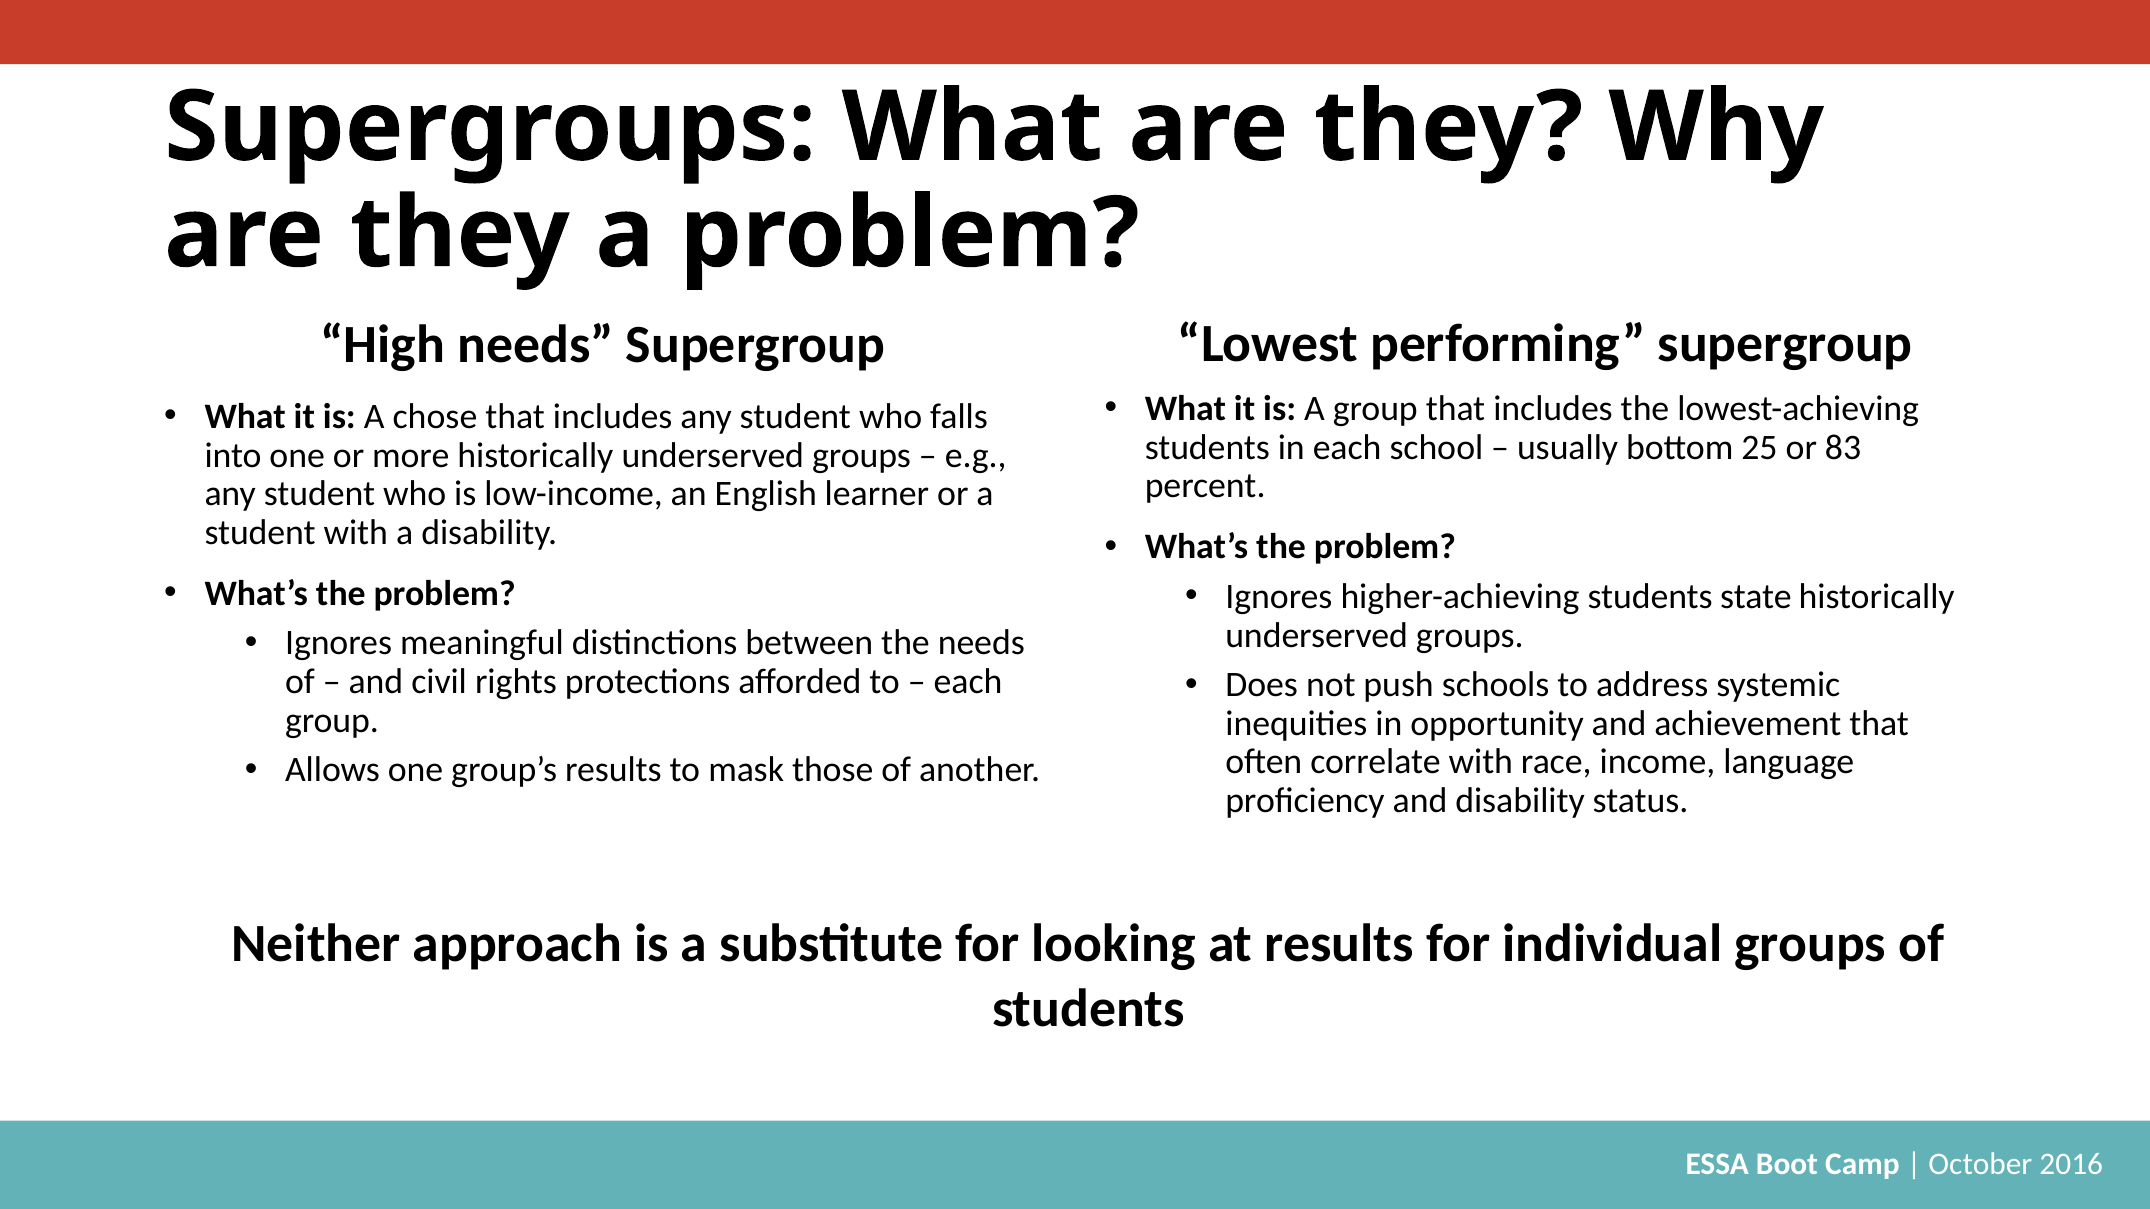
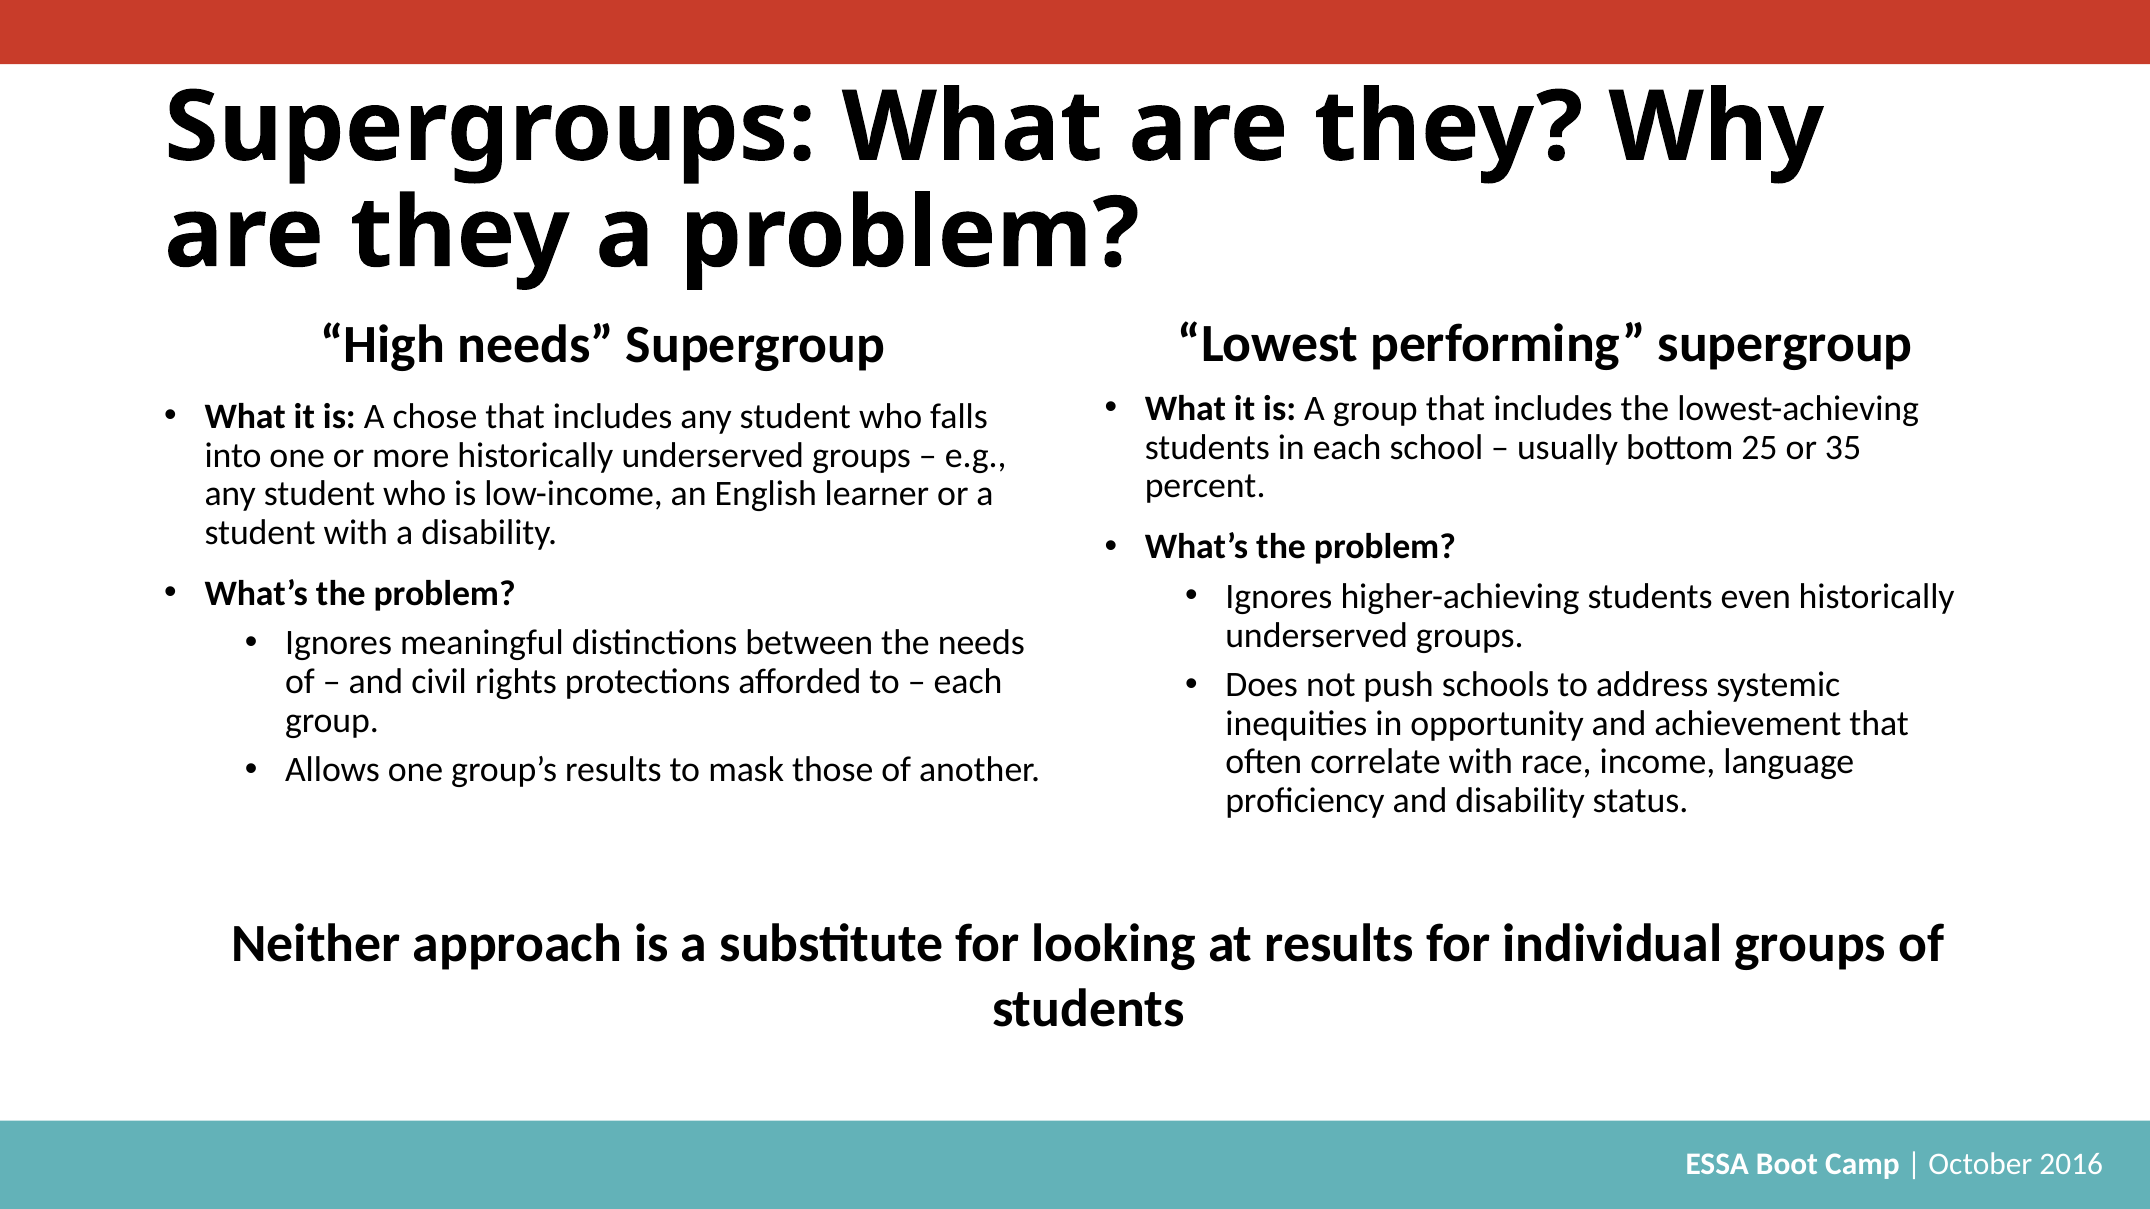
83: 83 -> 35 (1843, 447)
state: state -> even (1756, 597)
